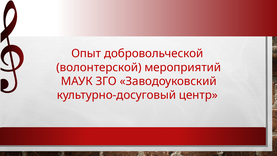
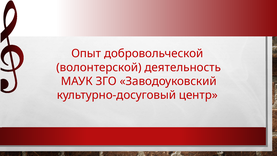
мероприятий: мероприятий -> деятельность (183, 67)
